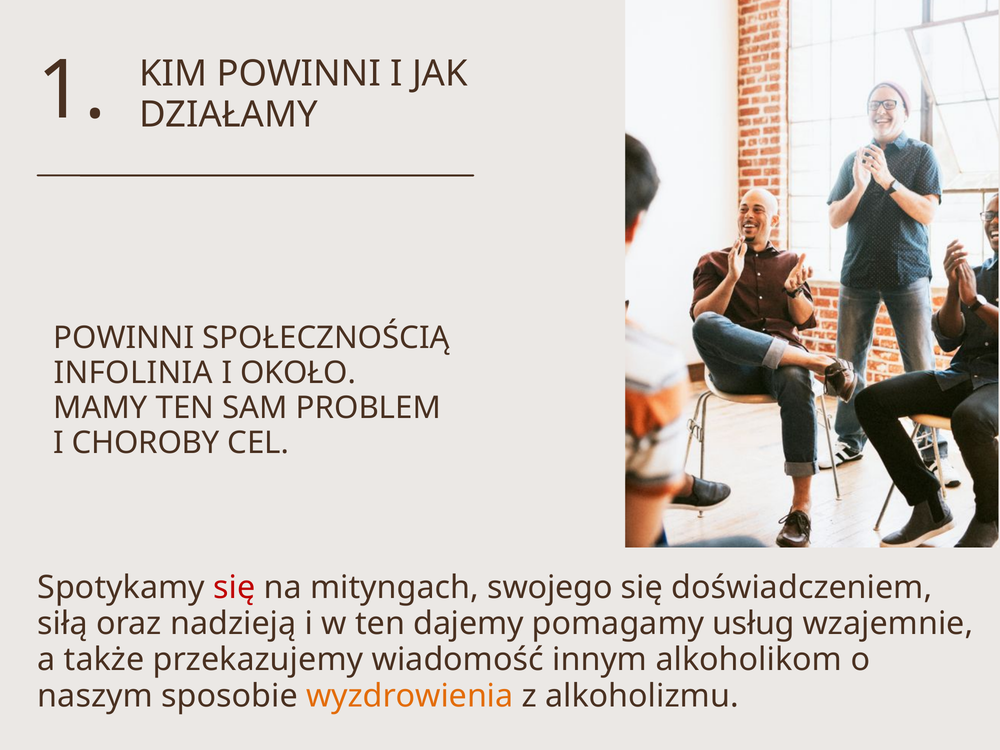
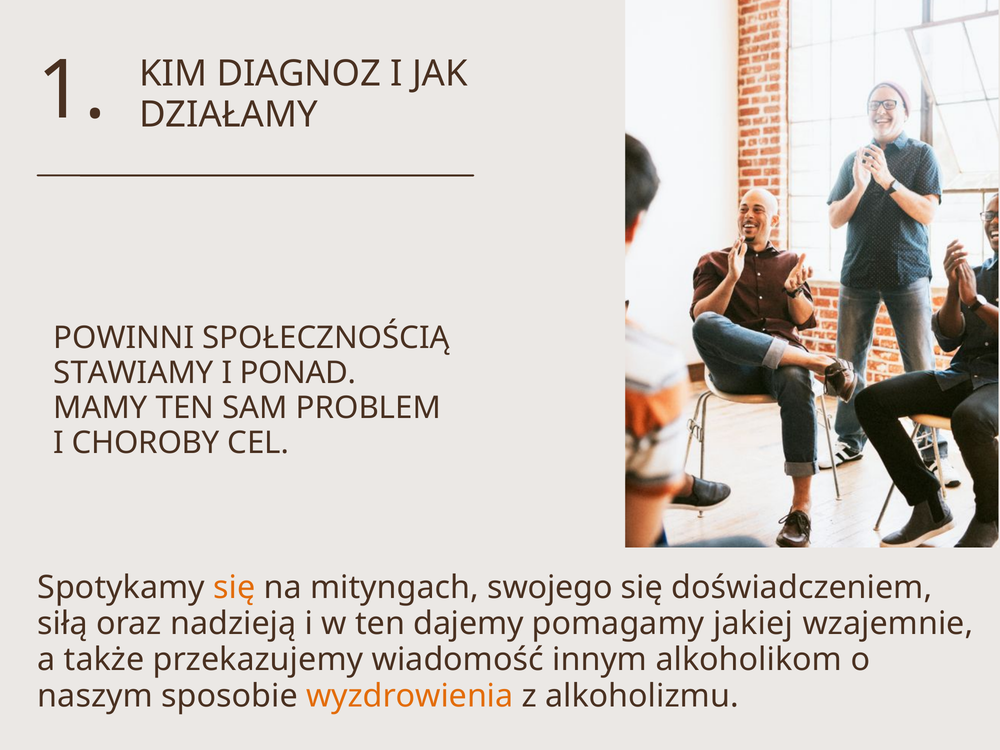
KIM POWINNI: POWINNI -> DIAGNOZ (299, 74)
INFOLINIA: INFOLINIA -> STAWIAMY (133, 373)
OKOŁO: OKOŁO -> PONAD (298, 373)
się colour: red -> orange (234, 587)
usług: usług -> jakiej (753, 624)
